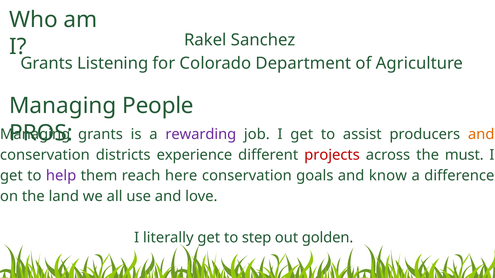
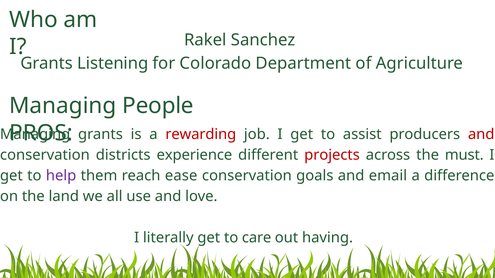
rewarding colour: purple -> red (201, 134)
and colour: orange -> red (481, 134)
here: here -> ease (181, 176)
know: know -> email (388, 176)
step: step -> care (257, 238)
golden: golden -> having (328, 238)
